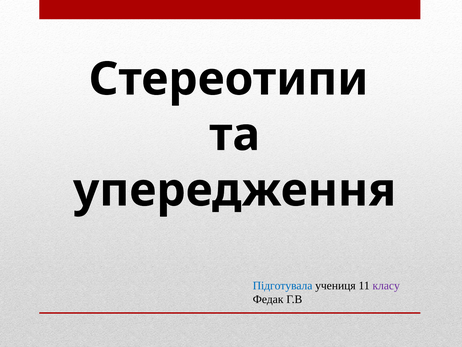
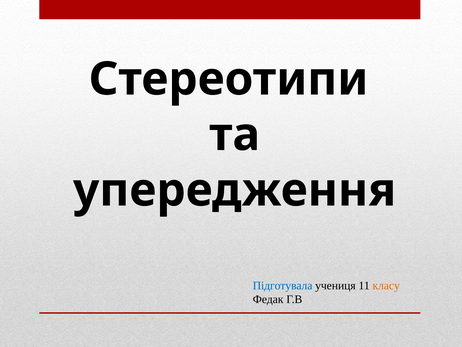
класу colour: purple -> orange (386, 285)
